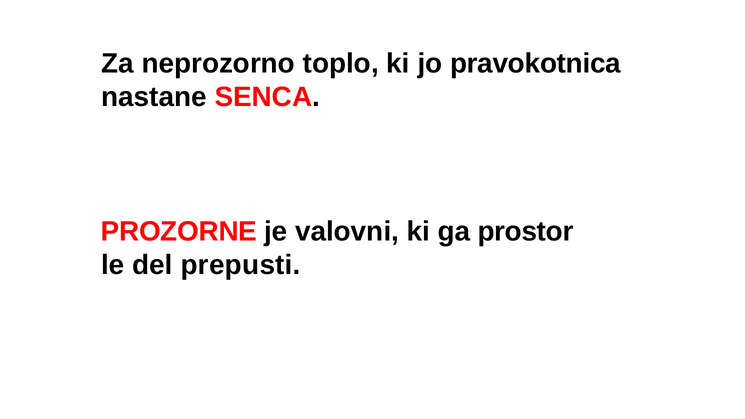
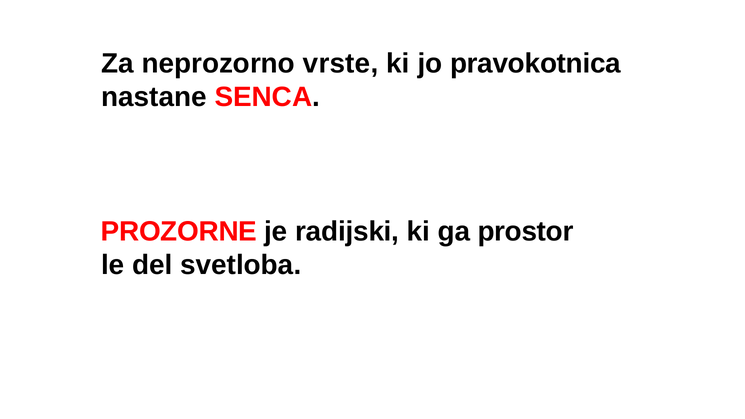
toplo: toplo -> vrste (341, 64)
valovni: valovni -> radijski (347, 231)
prepusti: prepusti -> svetloba (241, 265)
